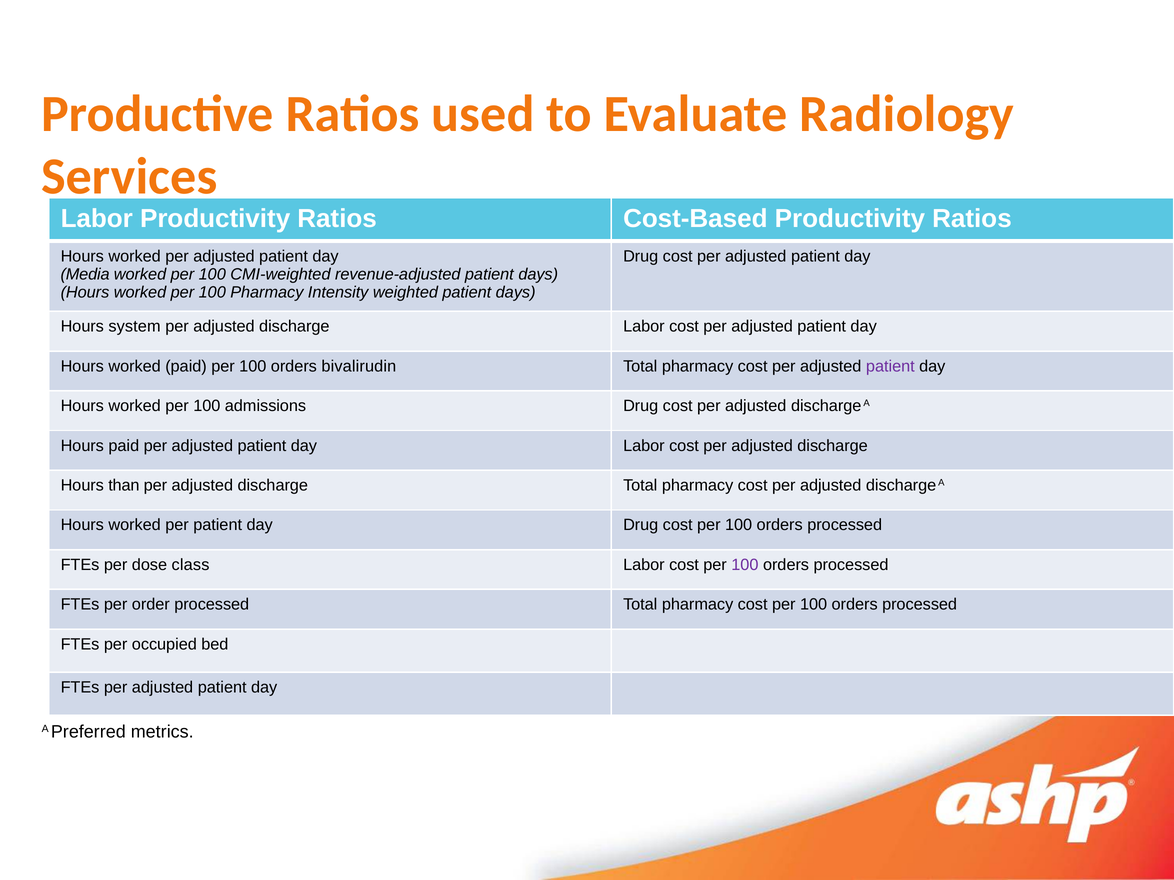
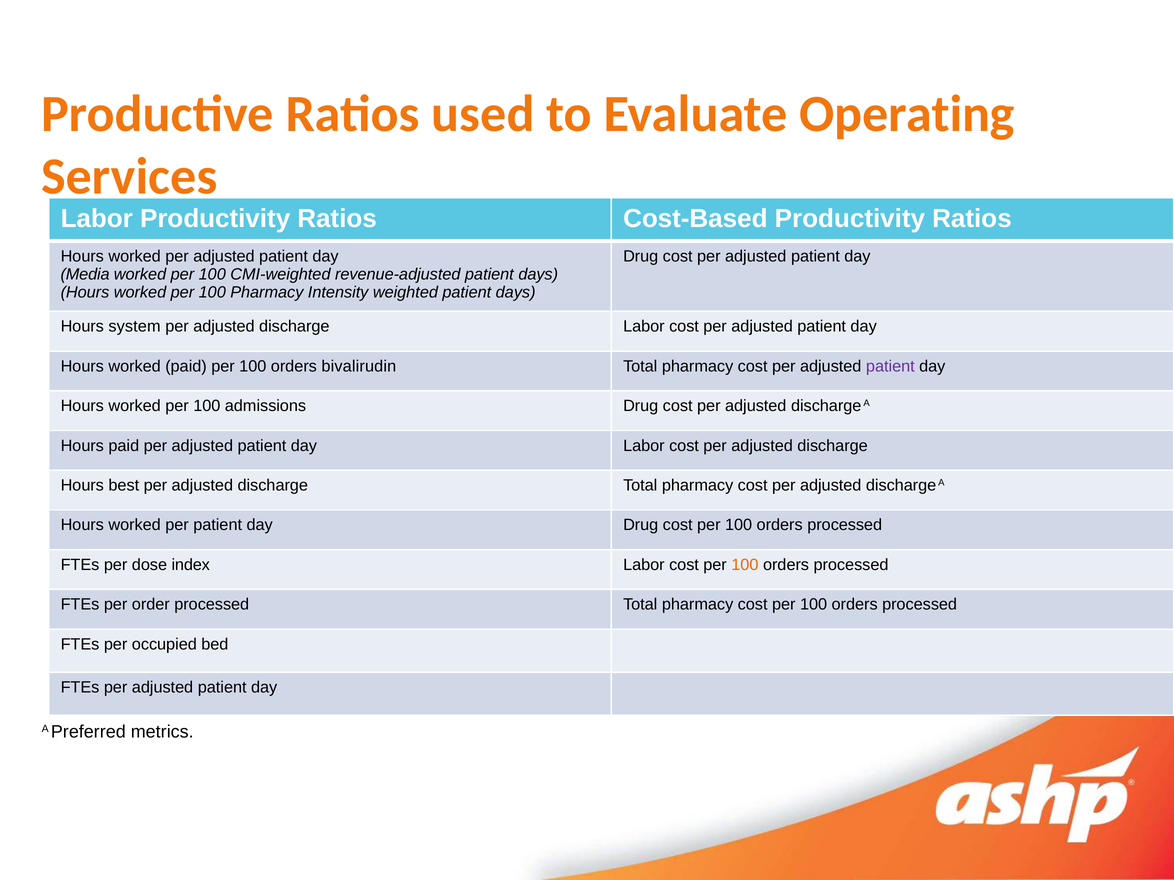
Radiology: Radiology -> Operating (907, 114)
than: than -> best (124, 486)
class: class -> index (191, 565)
100 colour: purple -> orange (745, 565)
